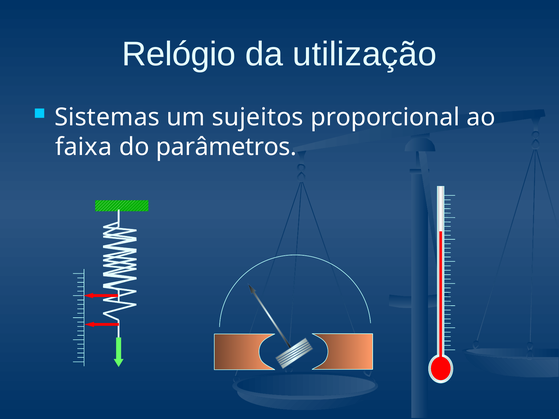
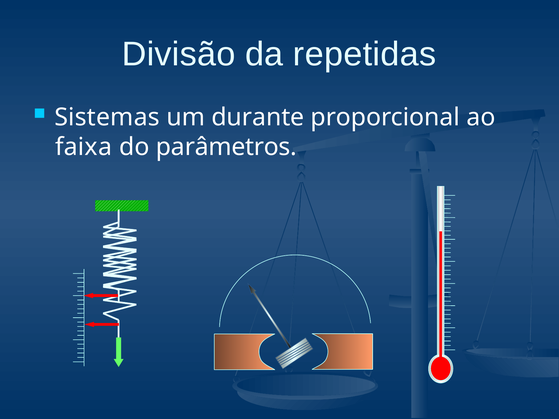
Relógio: Relógio -> Divisão (179, 54)
utilização: utilização -> repetidas (365, 54)
sujeitos: sujeitos -> durante (258, 117)
